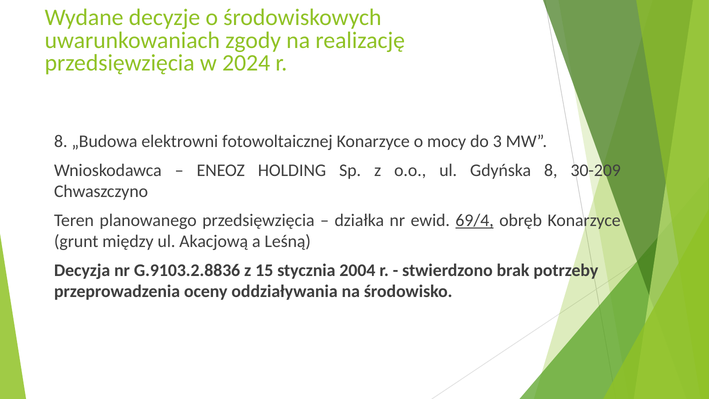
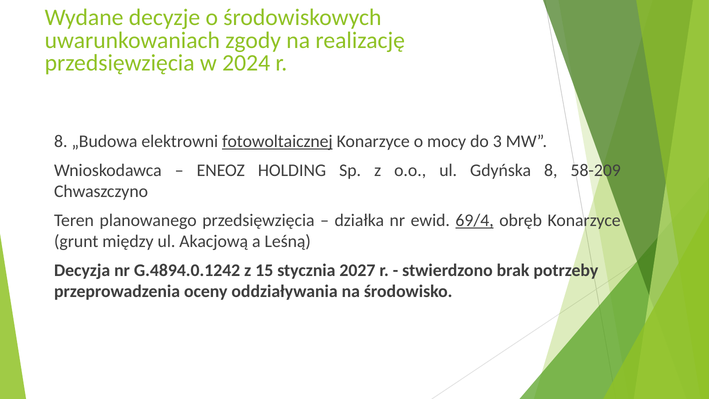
fotowoltaicznej underline: none -> present (277, 142)
30-209: 30-209 -> 58-209 (596, 170)
G.9103.2.8836: G.9103.2.8836 -> G.4894.0.1242 (187, 270)
2004: 2004 -> 2027 (357, 270)
